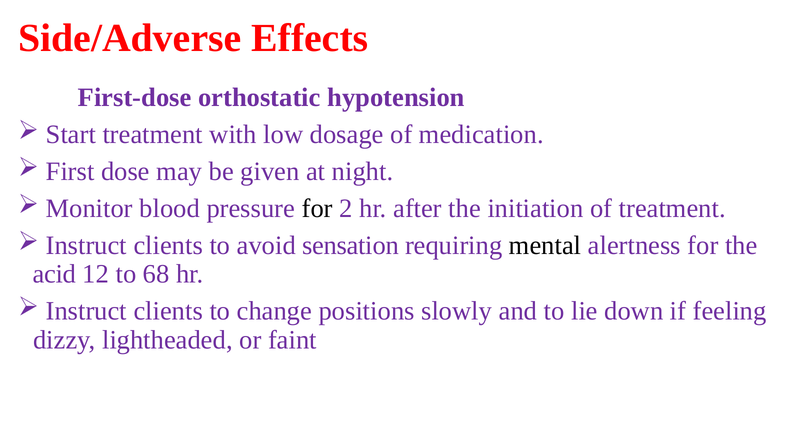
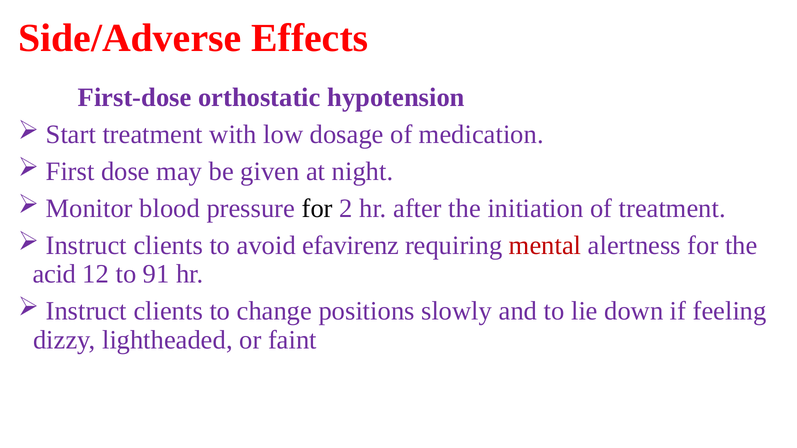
sensation: sensation -> efavirenz (351, 246)
mental colour: black -> red (545, 246)
68: 68 -> 91 (156, 274)
